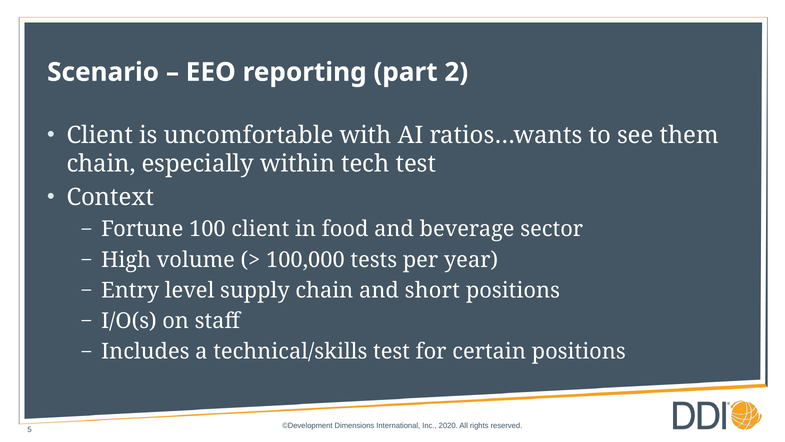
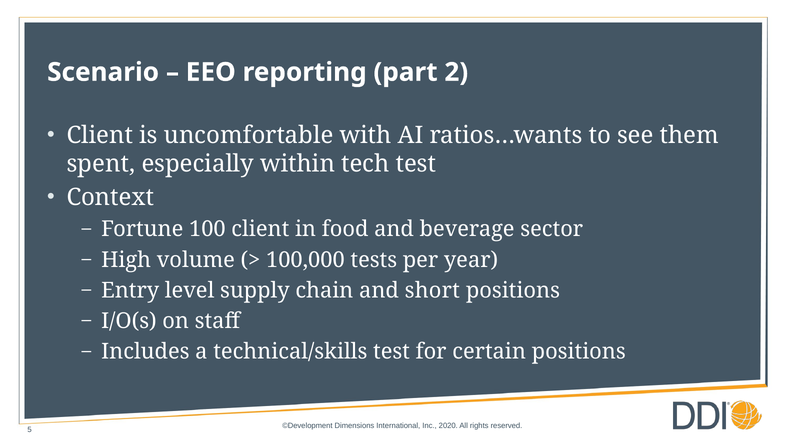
chain: chain -> spent (101, 164)
